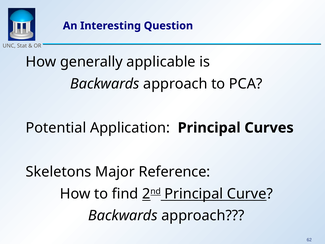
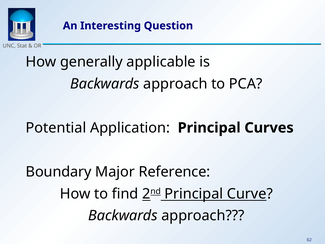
Skeletons: Skeletons -> Boundary (59, 172)
